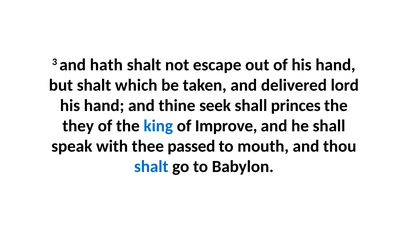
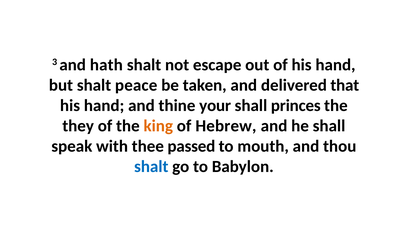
which: which -> peace (136, 85)
lord: lord -> that (345, 85)
seek: seek -> your (215, 106)
king colour: blue -> orange (158, 126)
Improve: Improve -> Hebrew (226, 126)
